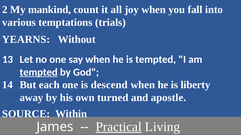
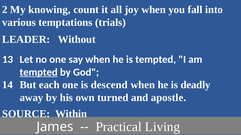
mankind: mankind -> knowing (49, 10)
YEARNS: YEARNS -> LEADER (26, 40)
liberty: liberty -> deadly (196, 85)
Practical underline: present -> none (119, 127)
